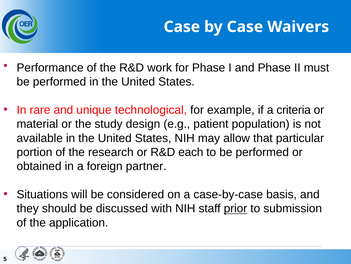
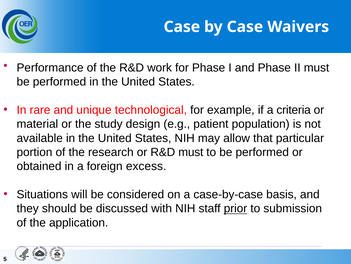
R&D each: each -> must (191, 152)
partner: partner -> excess (146, 166)
